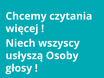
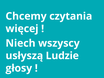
Osoby: Osoby -> Ludzie (62, 56)
